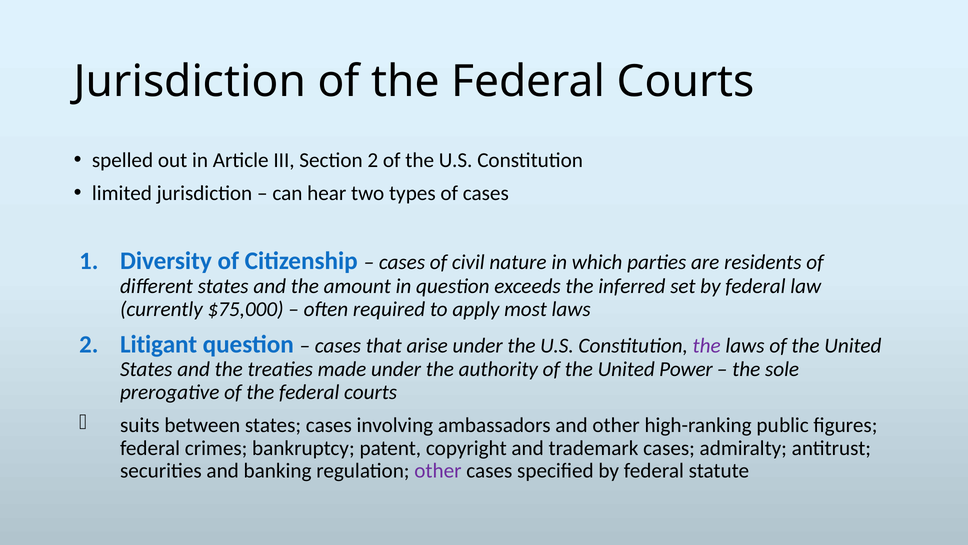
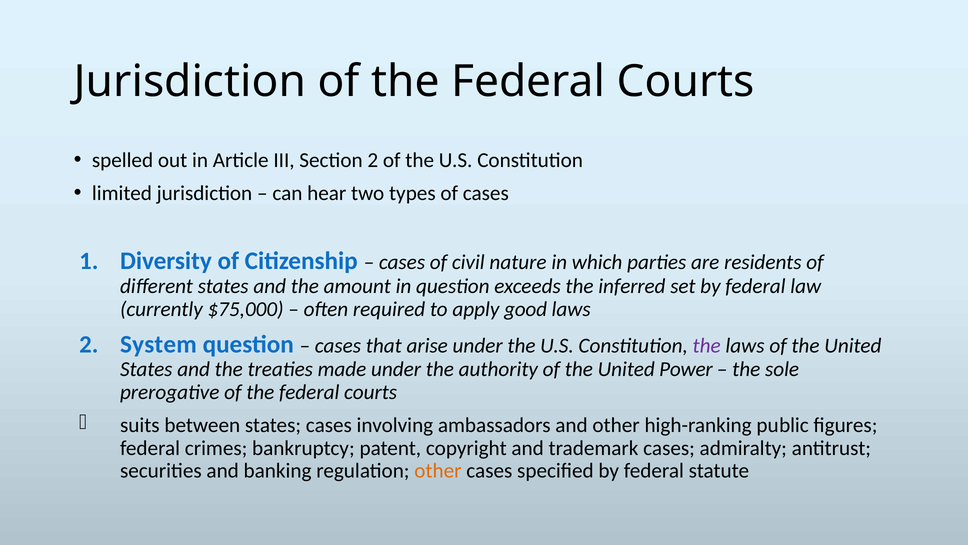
most: most -> good (526, 309)
Litigant: Litigant -> System (158, 344)
other colour: purple -> orange (438, 471)
